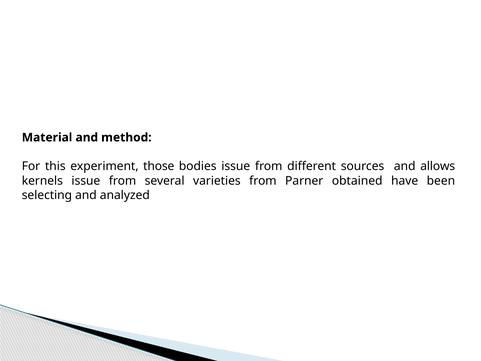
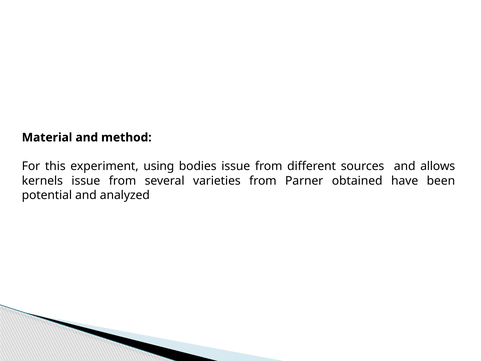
those: those -> using (159, 166)
selecting: selecting -> potential (47, 195)
